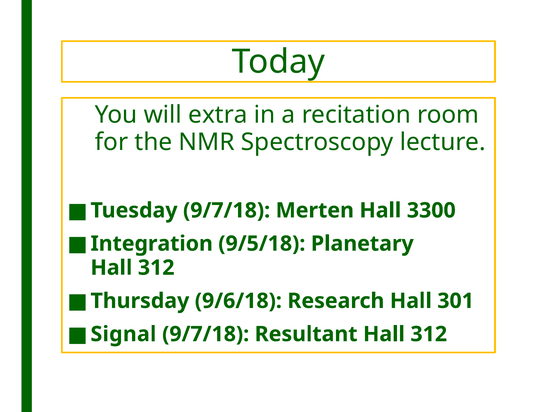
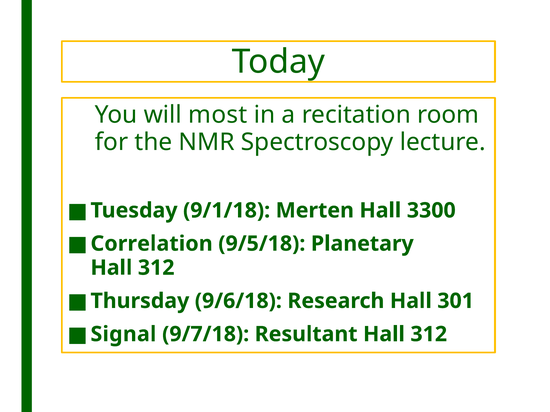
extra: extra -> most (218, 115)
Tuesday 9/7/18: 9/7/18 -> 9/1/18 (227, 211)
Integration: Integration -> Correlation (152, 244)
